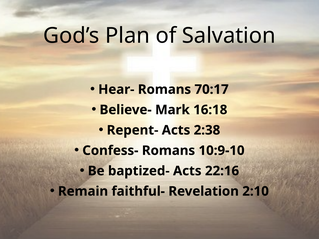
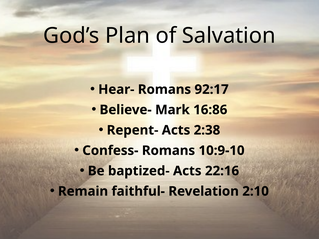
70:17: 70:17 -> 92:17 (212, 90)
16:18: 16:18 -> 16:86 (210, 110)
